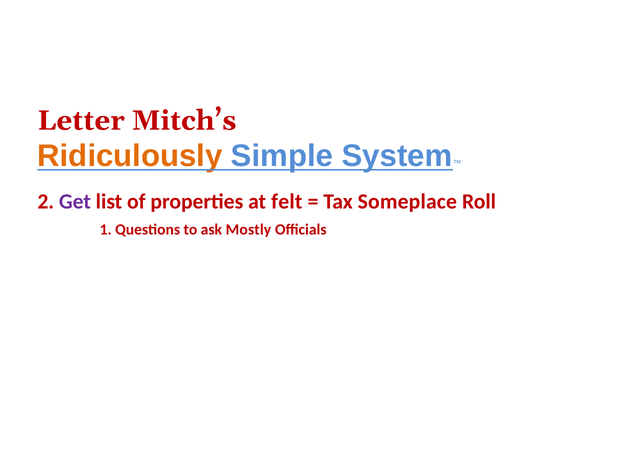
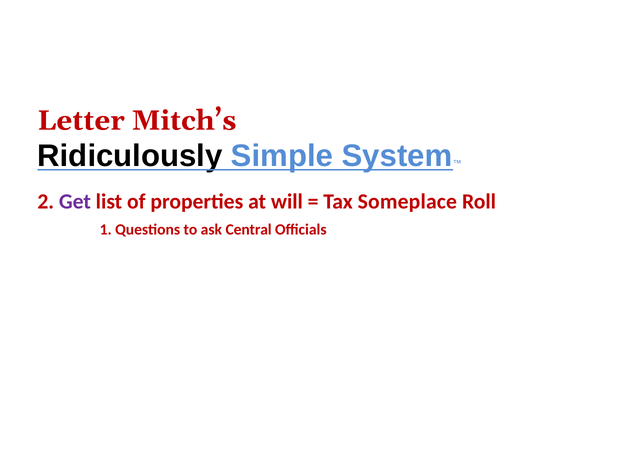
Ridiculously colour: orange -> black (130, 156)
felt: felt -> will (287, 201)
Mostly: Mostly -> Central (249, 229)
